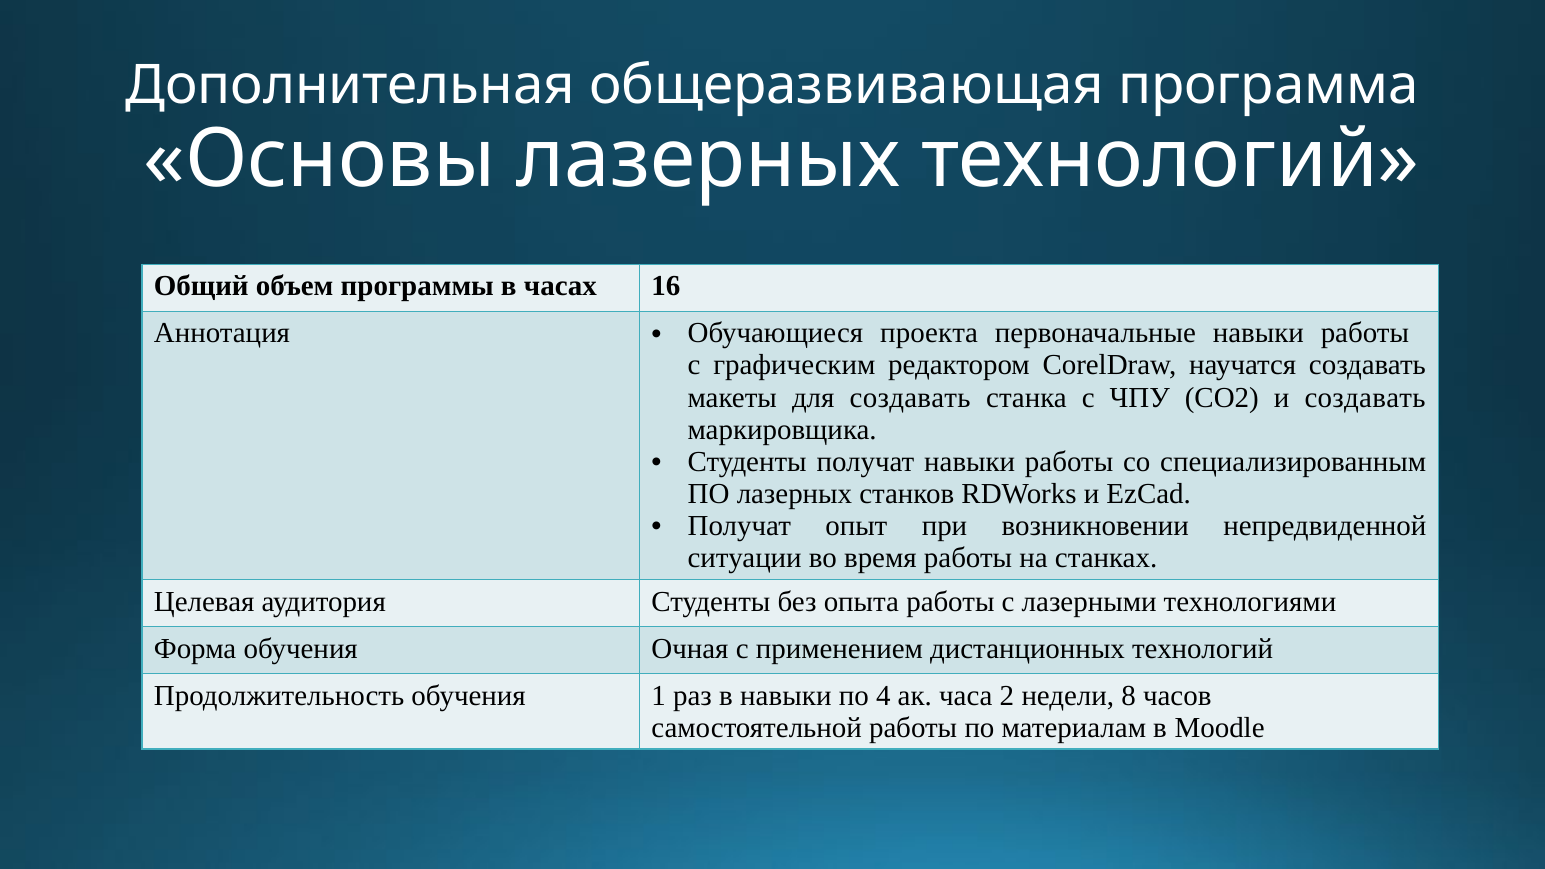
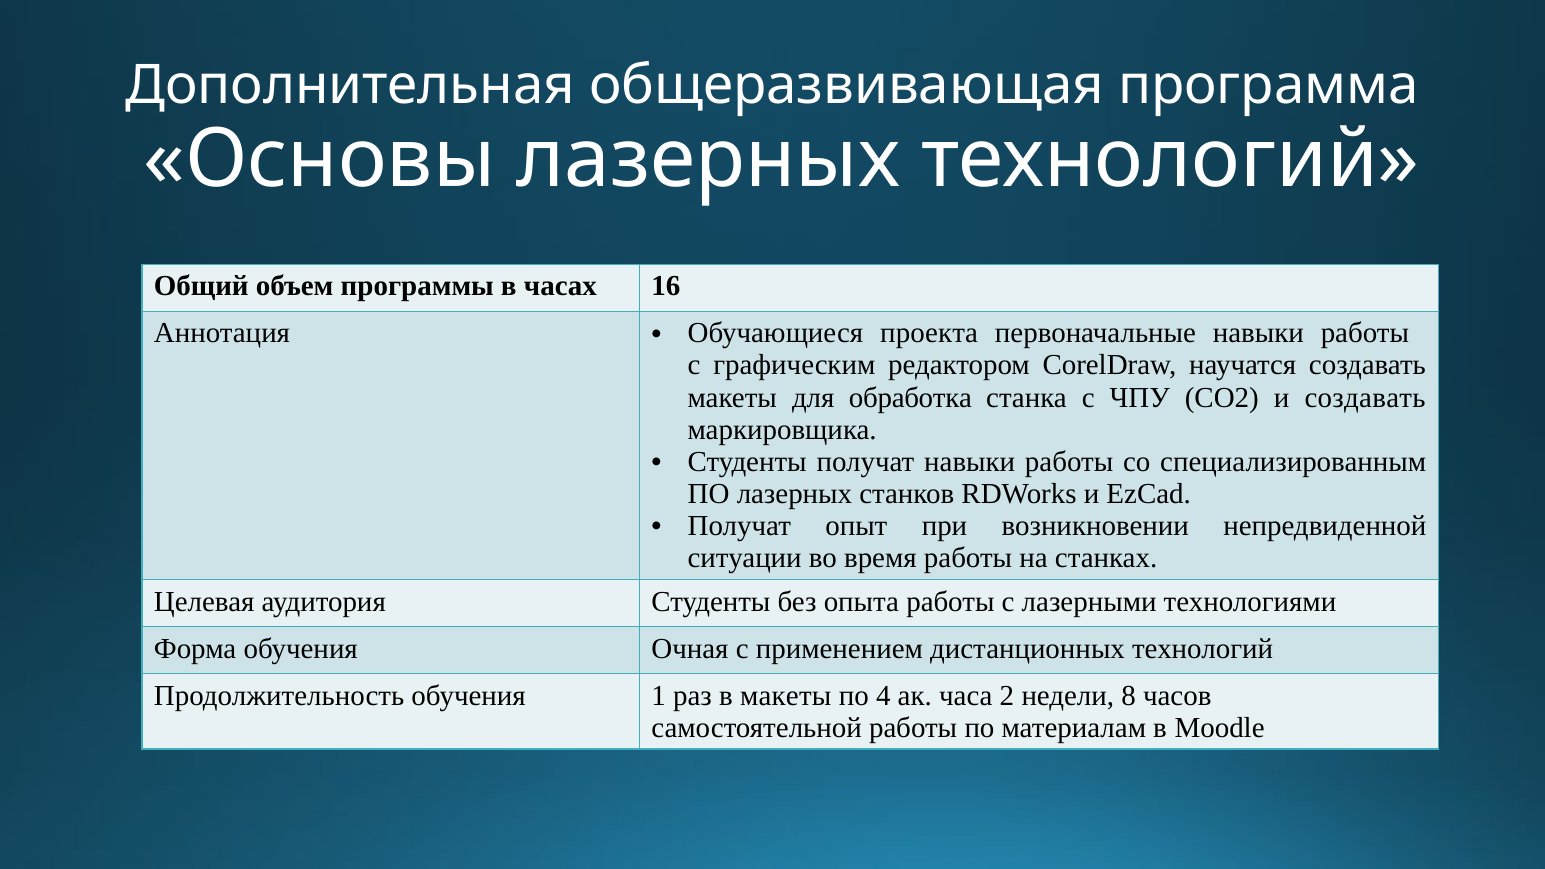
для создавать: создавать -> обработка (910, 398)
в навыки: навыки -> макеты (786, 696)
